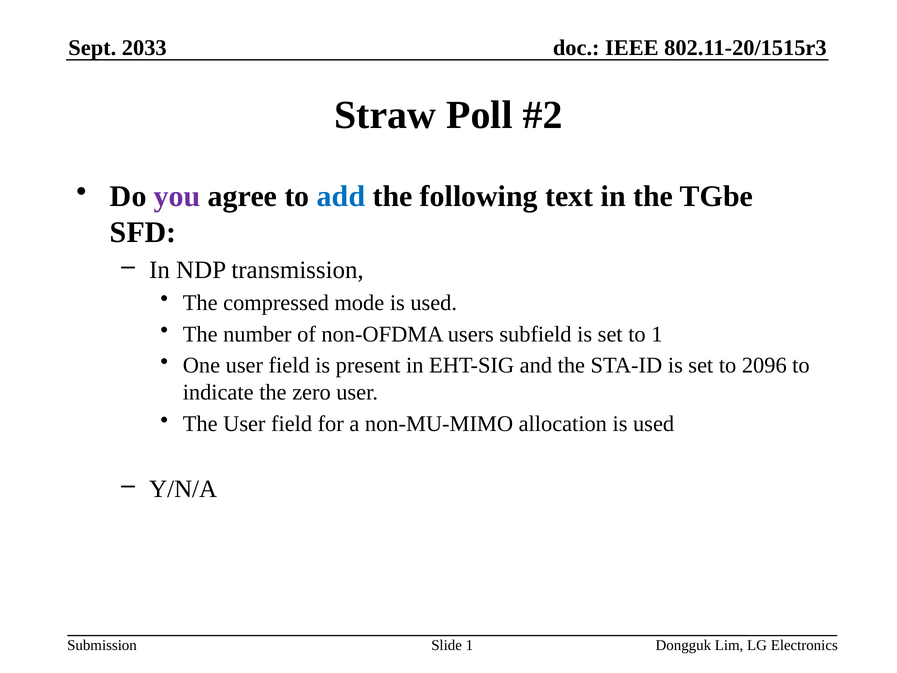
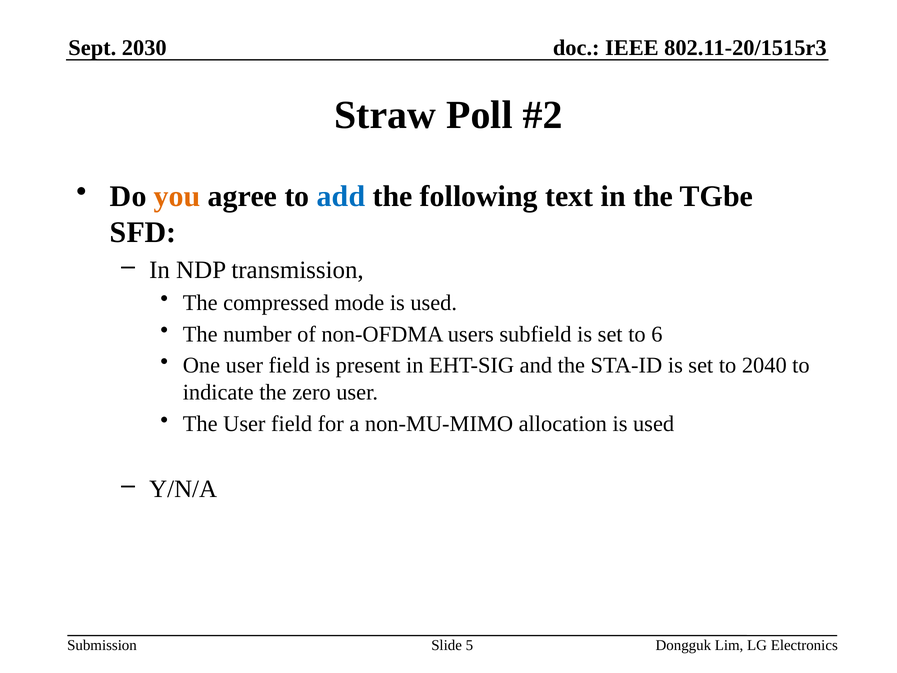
2033: 2033 -> 2030 (144, 48)
you colour: purple -> orange (177, 196)
to 1: 1 -> 6 (657, 334)
2096: 2096 -> 2040 (764, 365)
Slide 1: 1 -> 5 (469, 645)
